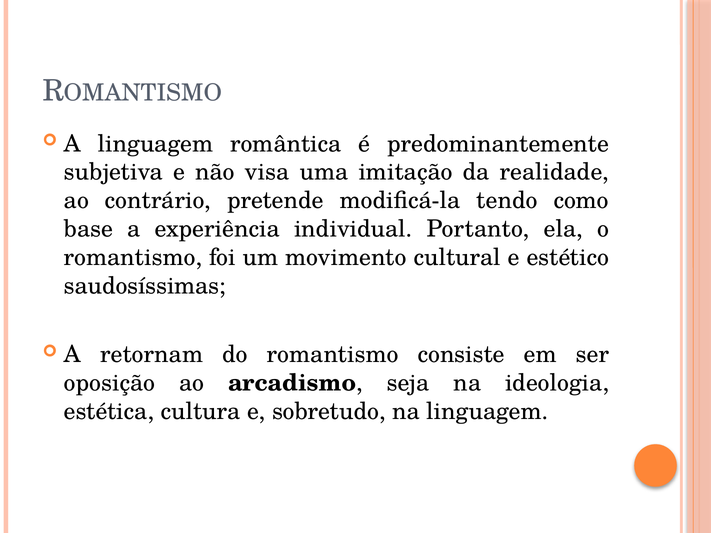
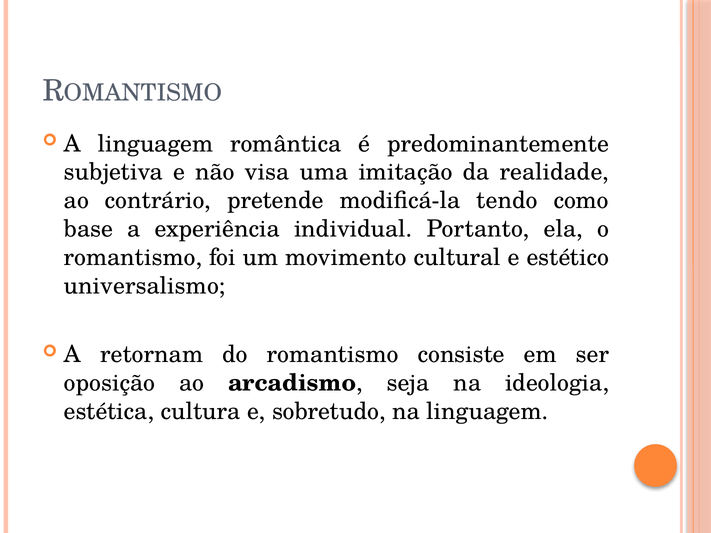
saudosíssimas: saudosíssimas -> universalismo (145, 286)
